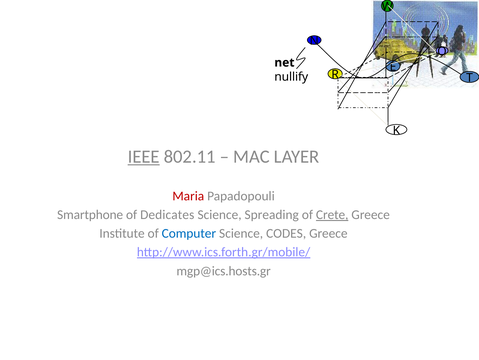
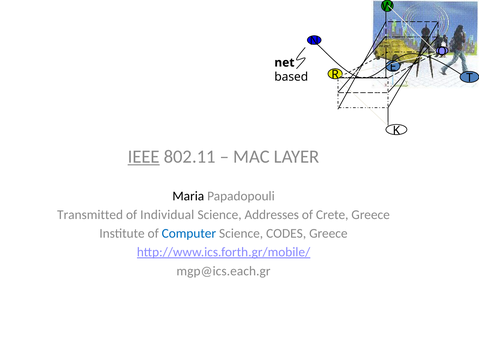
nullify: nullify -> based (291, 77)
Maria colour: red -> black (188, 196)
Smartphone: Smartphone -> Transmitted (90, 214)
Dedicates: Dedicates -> Individual (167, 214)
Spreading: Spreading -> Addresses (272, 214)
Crete underline: present -> none (332, 214)
mgp@ics.hosts.gr: mgp@ics.hosts.gr -> mgp@ics.each.gr (224, 270)
